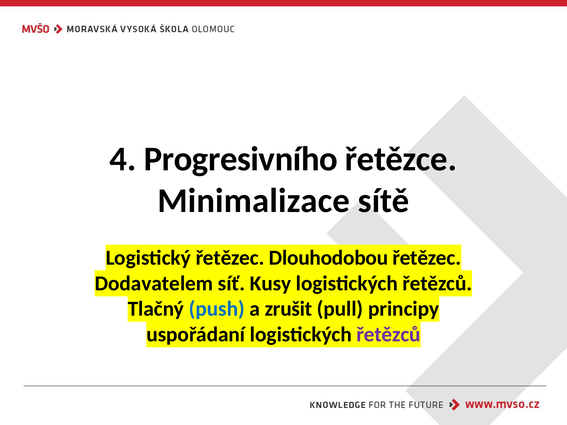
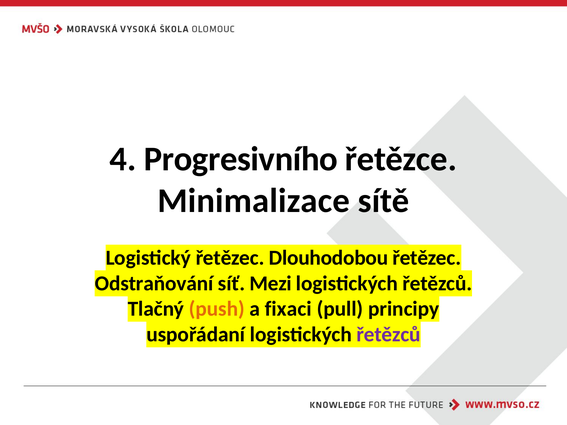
Dodavatelem: Dodavatelem -> Odstraňování (154, 284)
Kusy: Kusy -> Mezi (271, 284)
push colour: blue -> orange (217, 309)
zrušit: zrušit -> fixaci (288, 309)
